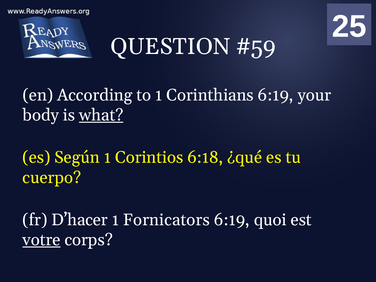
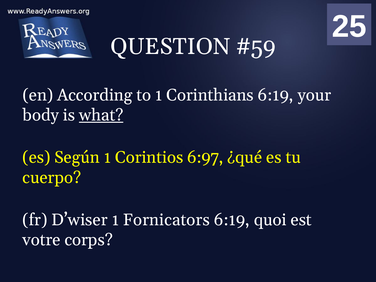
6:18: 6:18 -> 6:97 (205, 157)
D’hacer: D’hacer -> D’wiser (79, 220)
votre underline: present -> none (41, 240)
